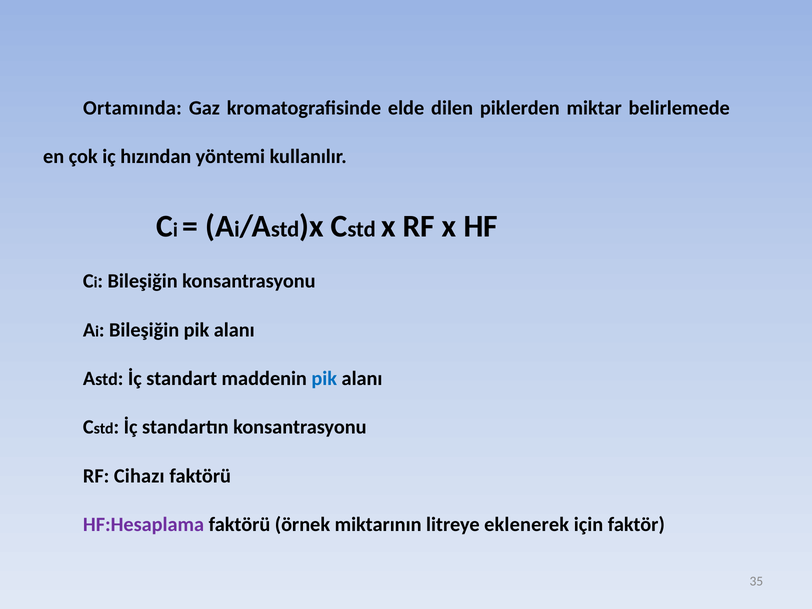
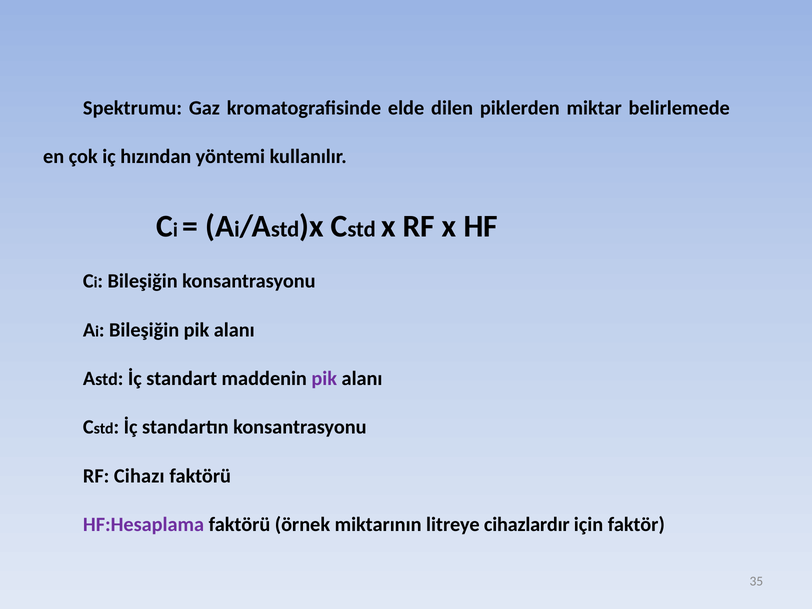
Ortamında: Ortamında -> Spektrumu (132, 108)
pik colour: blue -> purple (324, 379)
eklenerek: eklenerek -> cihazlardır (527, 525)
